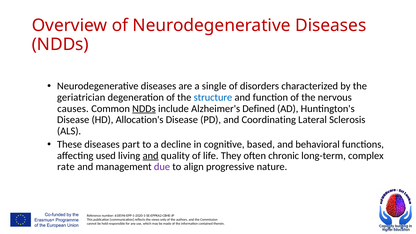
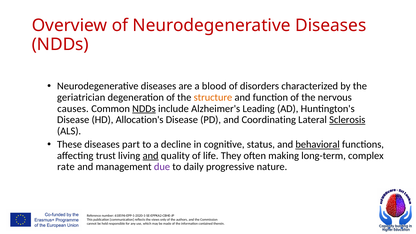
single: single -> blood (214, 86)
structure colour: blue -> orange (213, 97)
Defined: Defined -> Leading (259, 109)
Sclerosis underline: none -> present (347, 120)
based: based -> status (261, 144)
behavioral underline: none -> present (318, 144)
used: used -> trust (106, 156)
chronic: chronic -> making (284, 156)
align: align -> daily (194, 167)
